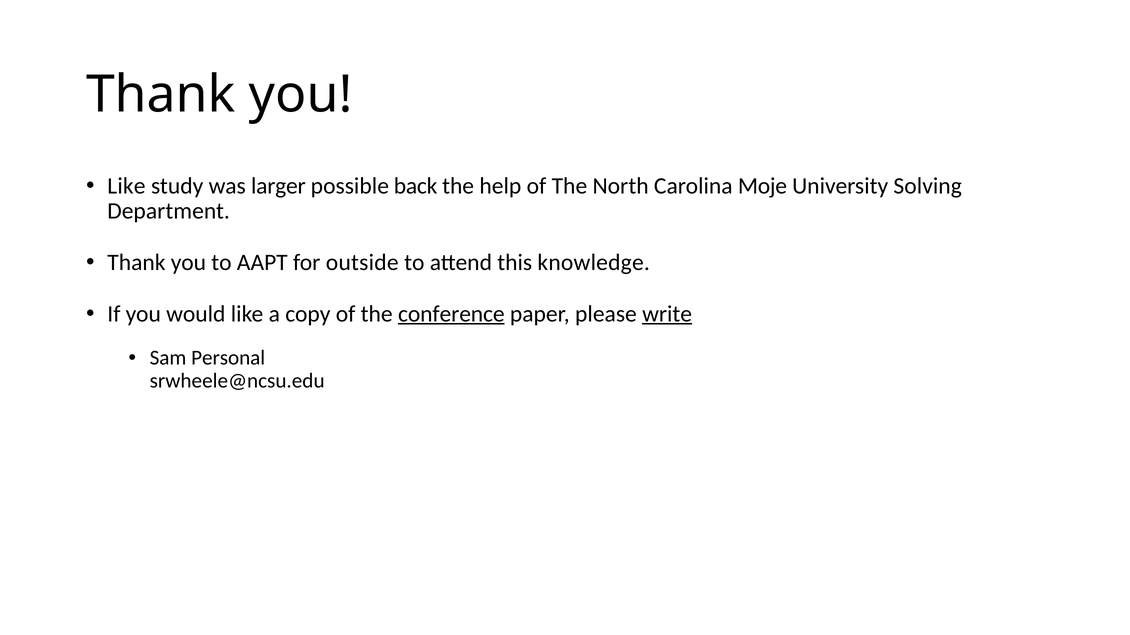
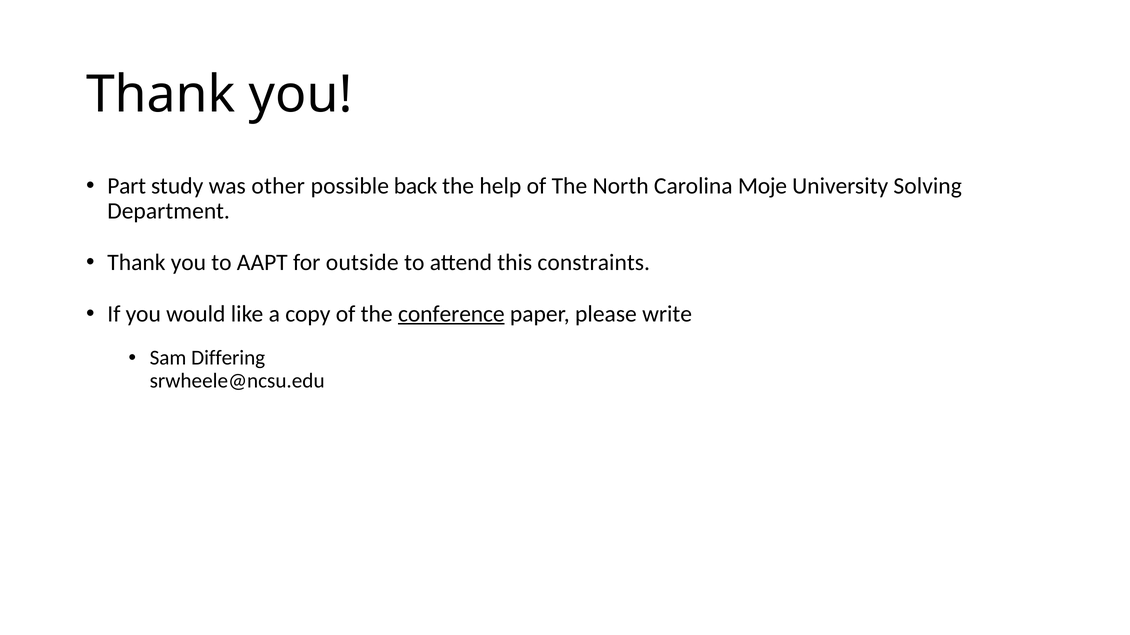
Like: Like -> Part (127, 186)
larger: larger -> other (278, 186)
knowledge: knowledge -> constraints (594, 263)
write underline: present -> none (667, 314)
Personal: Personal -> Differing (228, 358)
